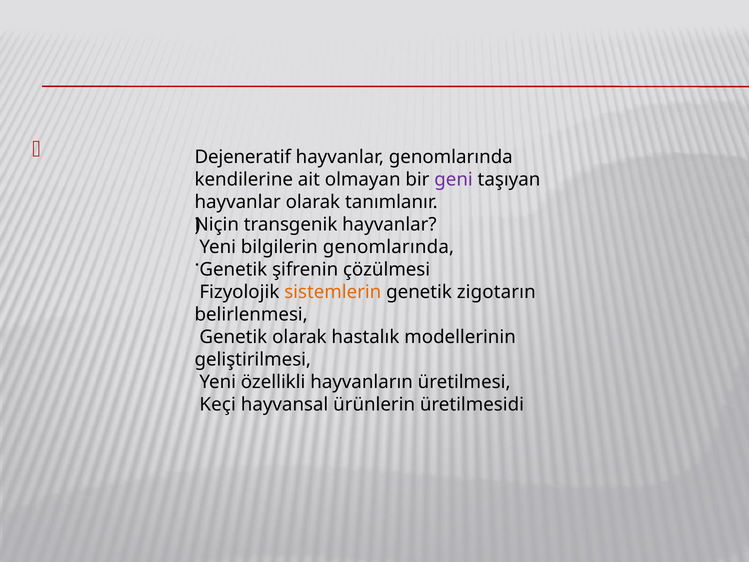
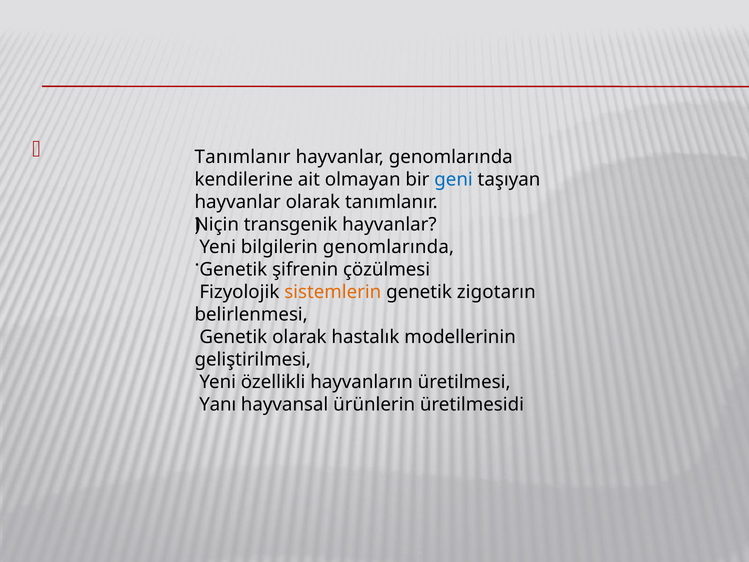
Dejeneratif: Dejeneratif -> Tanımlanır (243, 157)
geni colour: purple -> blue (454, 180)
Keçi: Keçi -> Yanı (218, 404)
